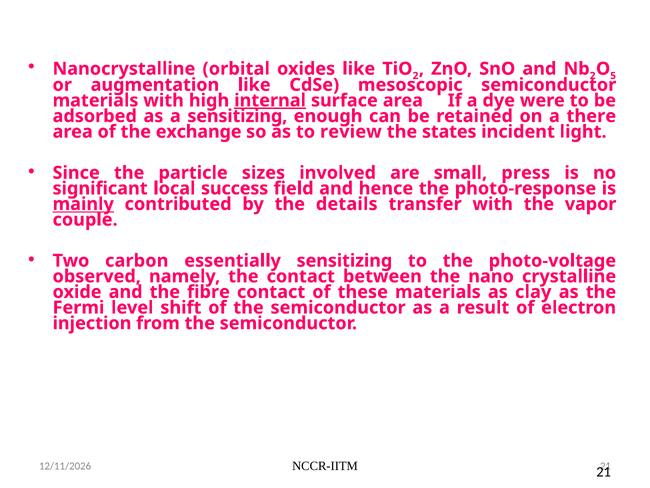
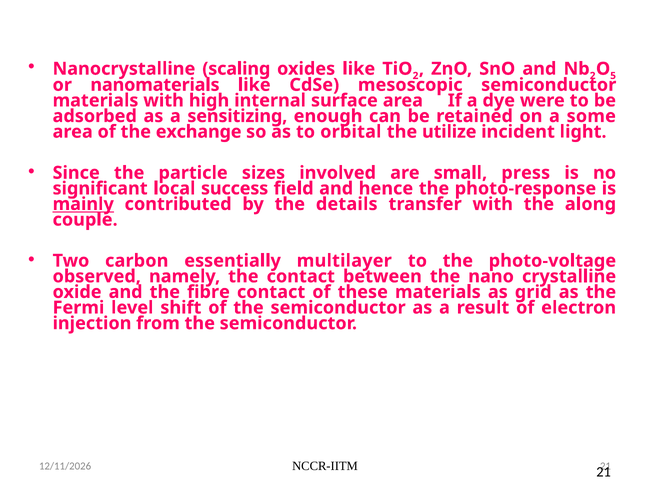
orbital: orbital -> scaling (236, 69)
augmentation: augmentation -> nanomaterials (155, 85)
internal underline: present -> none (270, 100)
there: there -> some (591, 116)
review: review -> orbital (351, 132)
states: states -> utilize (449, 132)
vapor: vapor -> along (590, 204)
essentially sensitizing: sensitizing -> multilayer (344, 260)
clay: clay -> grid (533, 292)
